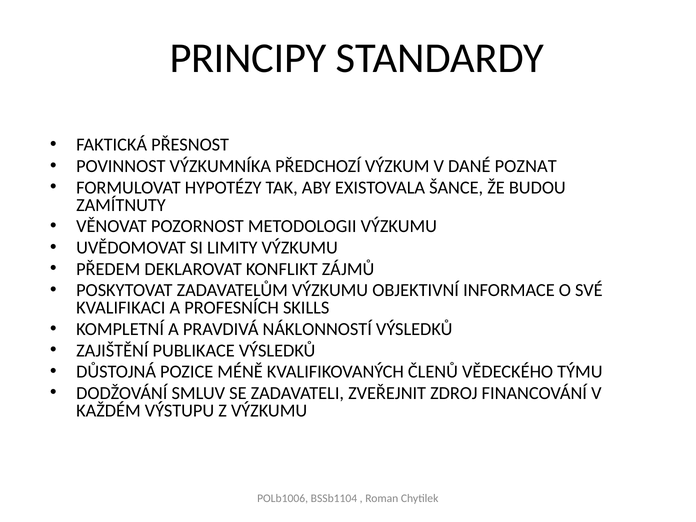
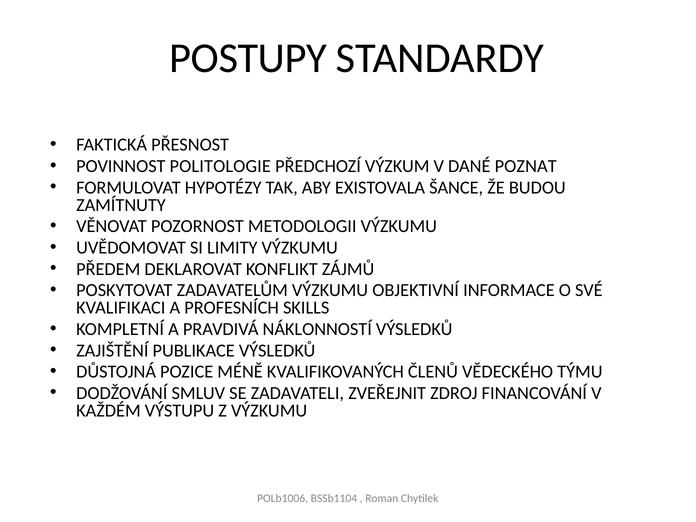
PRINCIPY: PRINCIPY -> POSTUPY (248, 58)
VÝZKUMNÍKA: VÝZKUMNÍKA -> POLITOLOGIE (220, 166)
